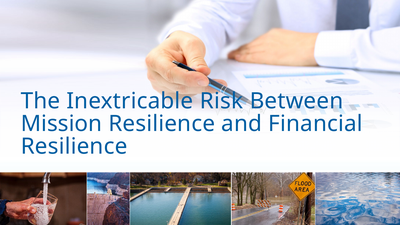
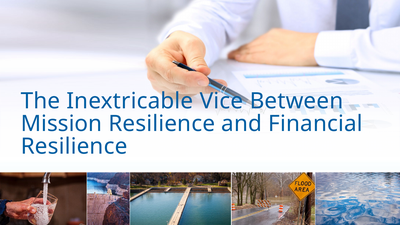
Risk: Risk -> Vice (221, 101)
